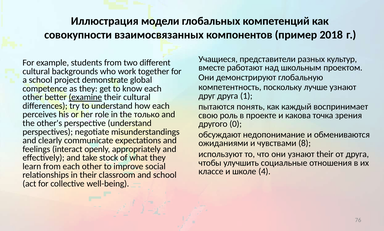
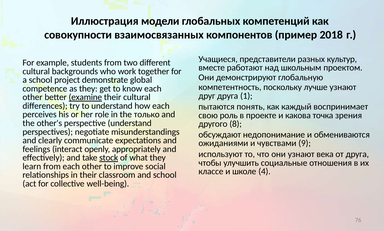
0: 0 -> 8 (236, 124)
8: 8 -> 9 (305, 144)
узнают their: their -> века (325, 155)
stock underline: none -> present (109, 158)
